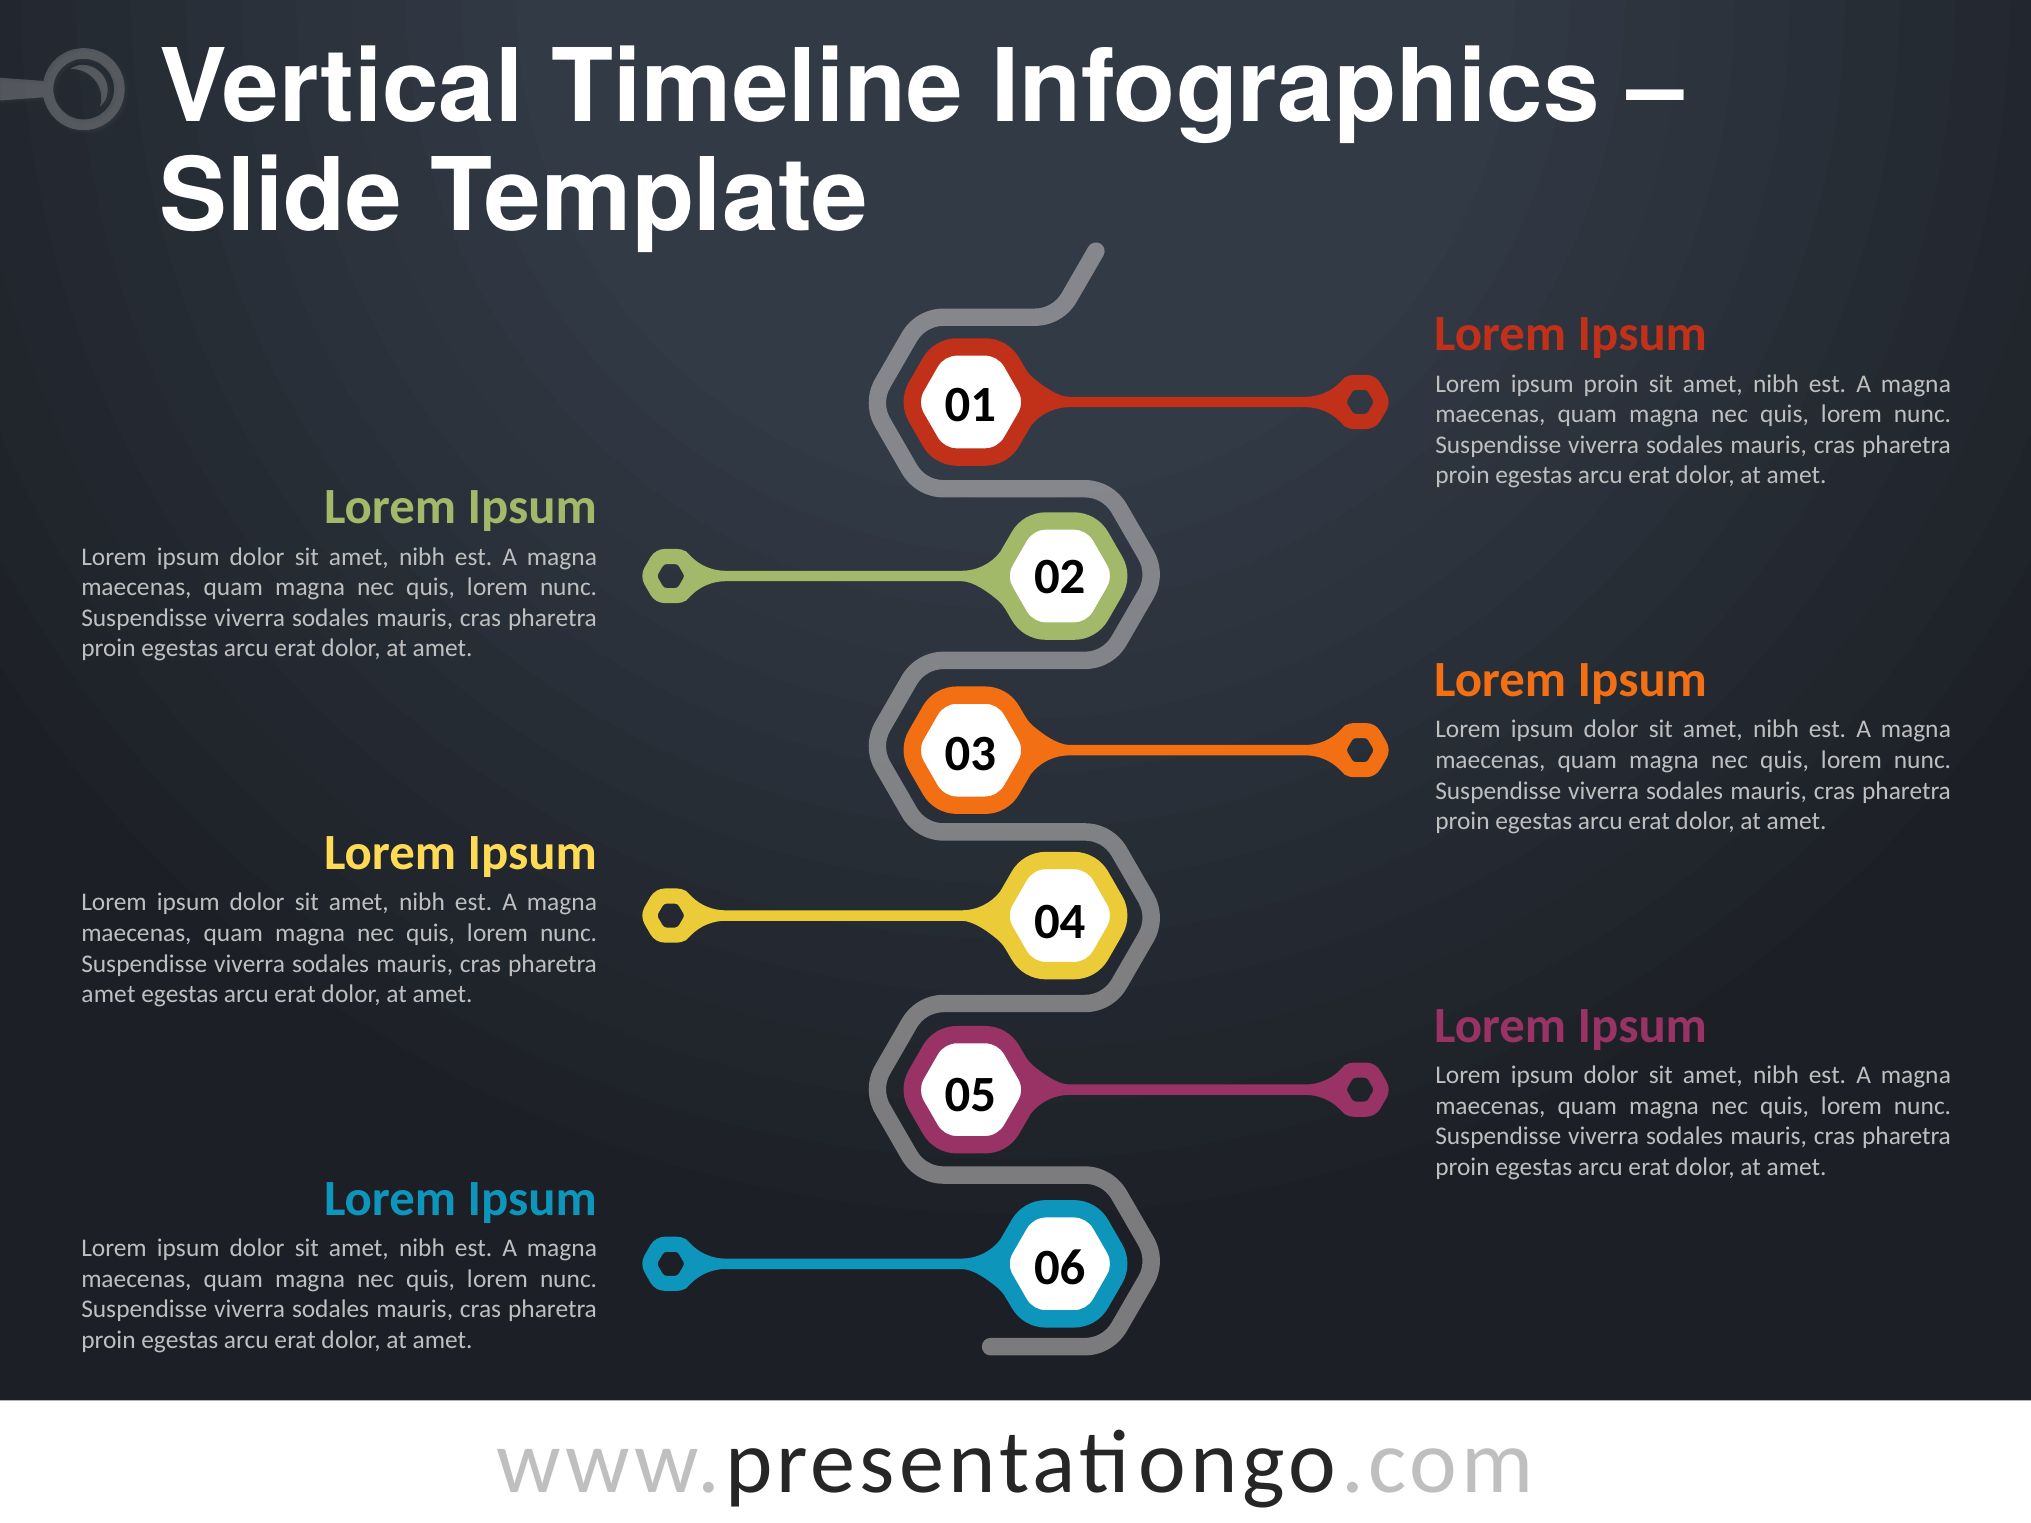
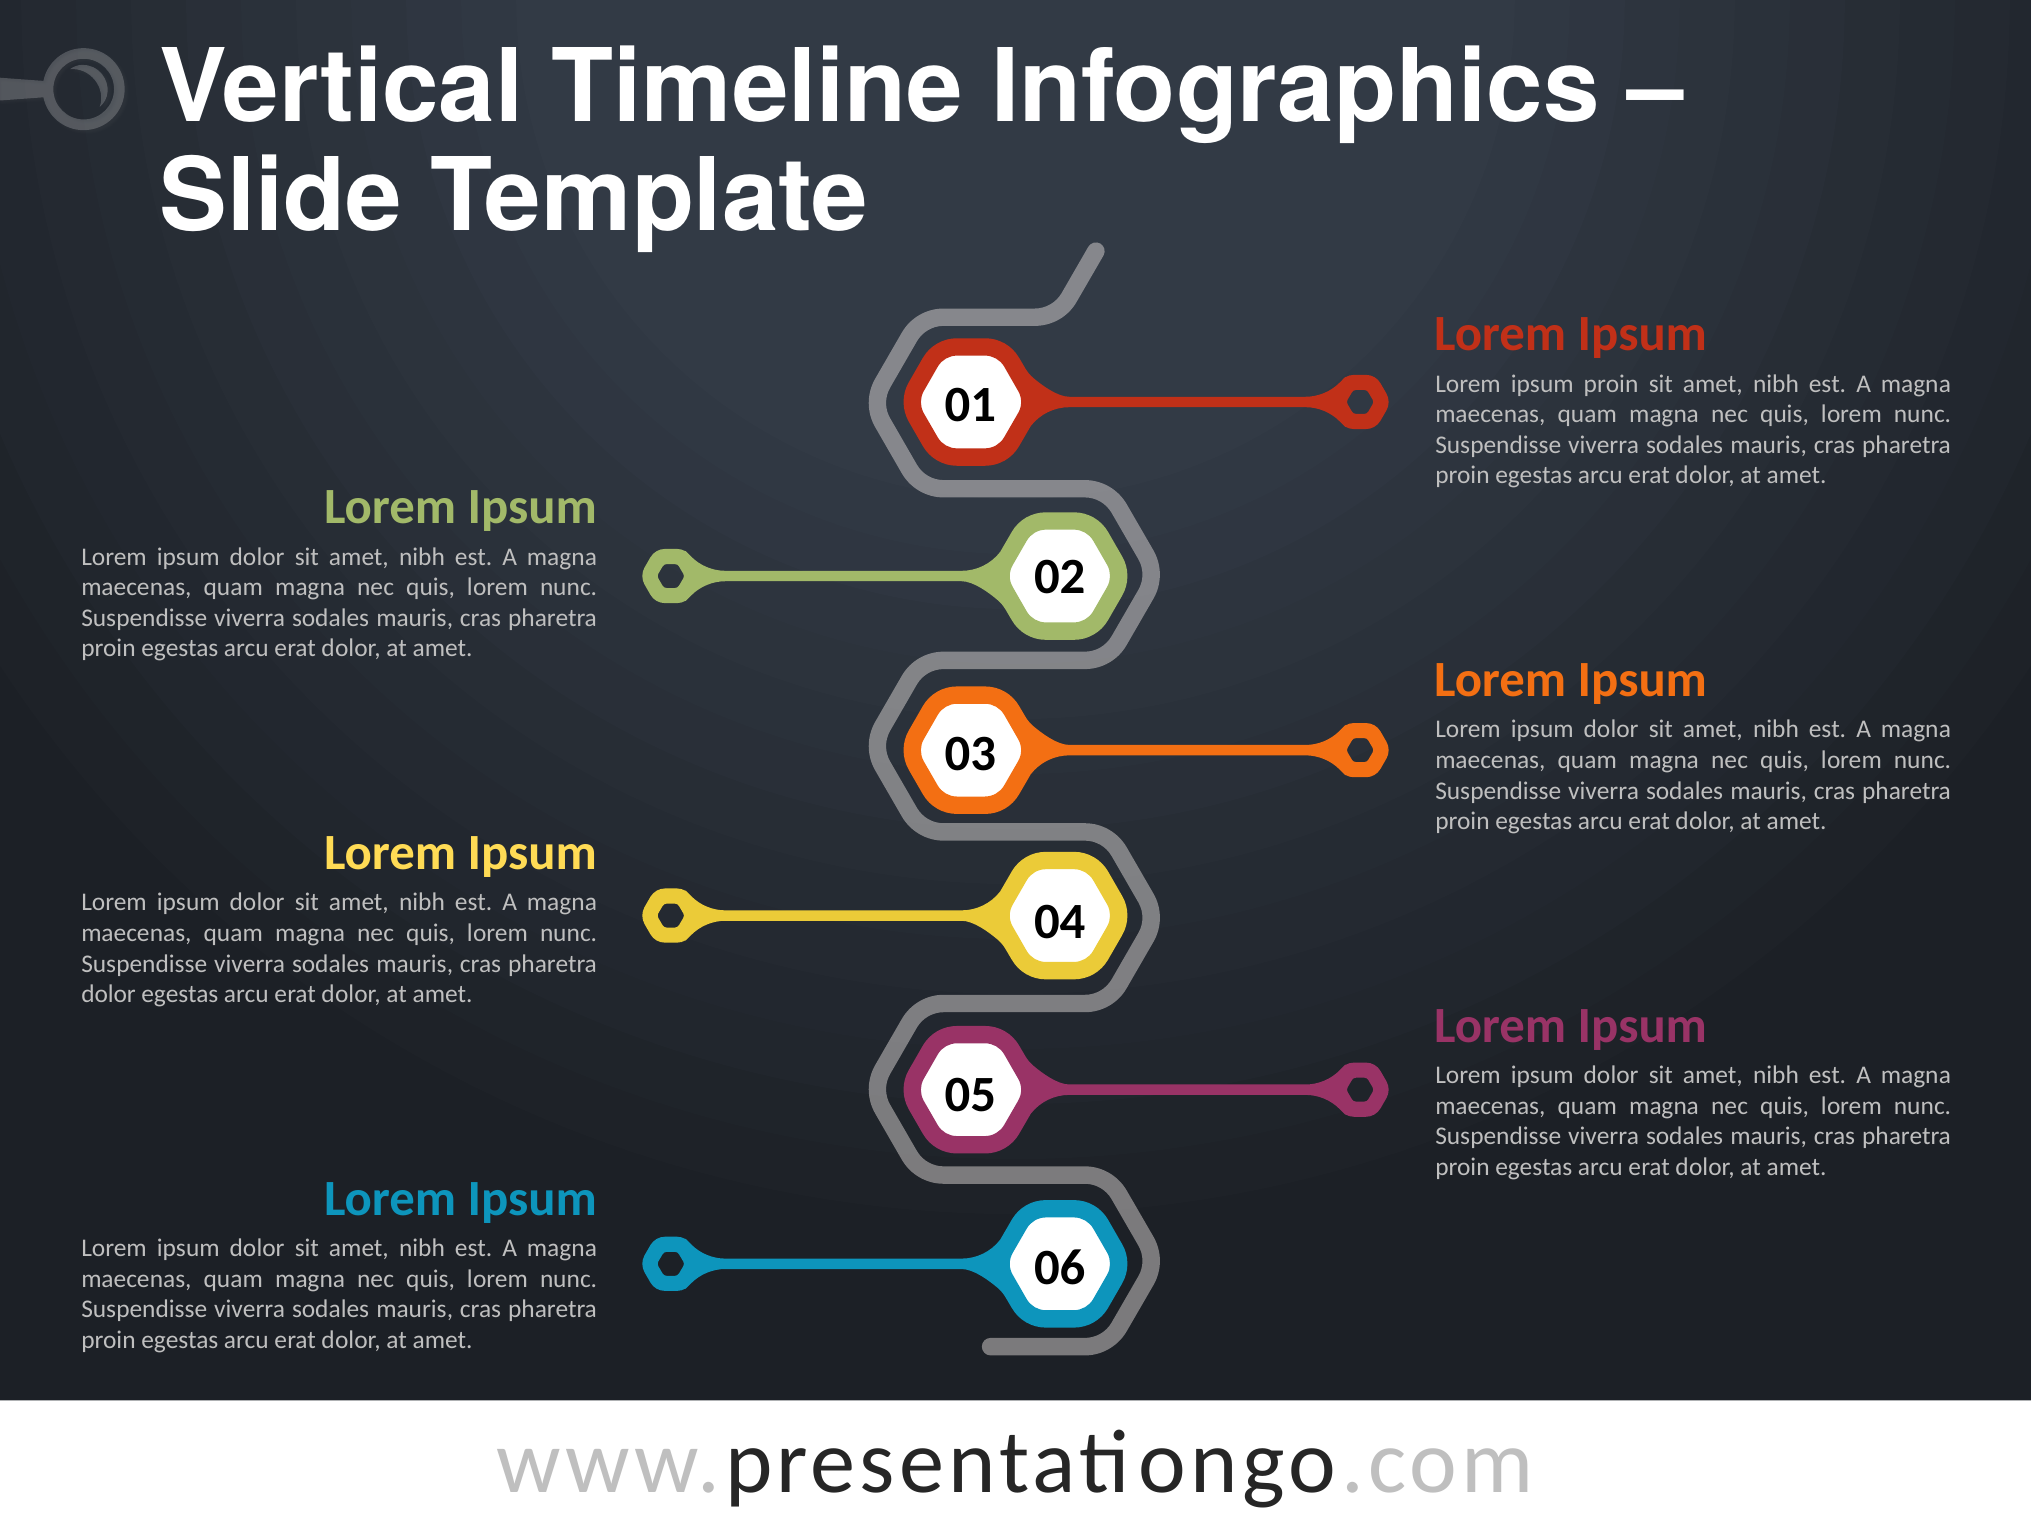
amet: amet -> dolor (109, 994)
